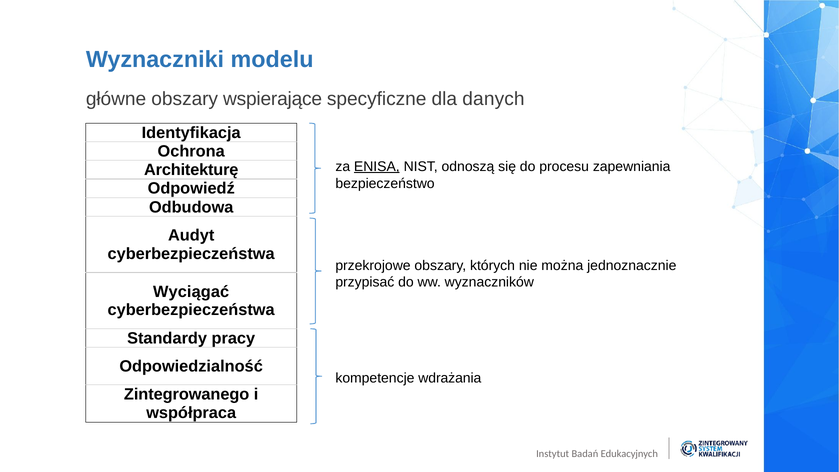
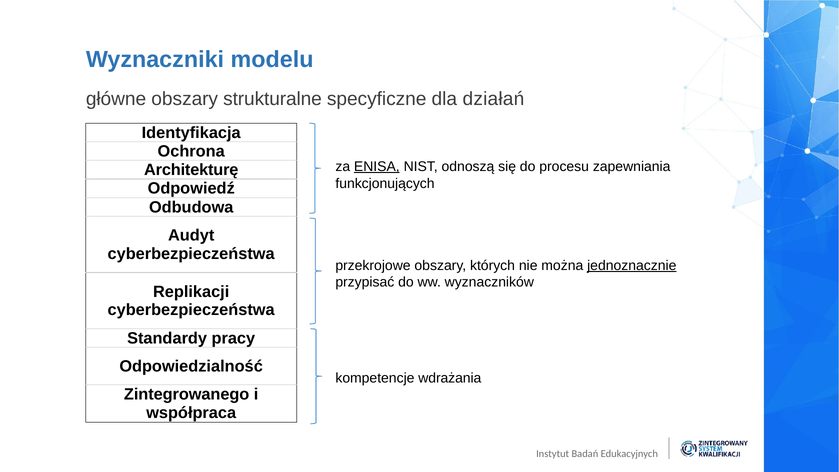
wspierające: wspierające -> strukturalne (273, 99)
danych: danych -> działań (493, 99)
bezpieczeństwo: bezpieczeństwo -> funkcjonujących (385, 183)
jednoznacznie underline: none -> present (632, 265)
Wyciągać: Wyciągać -> Replikacji (191, 292)
